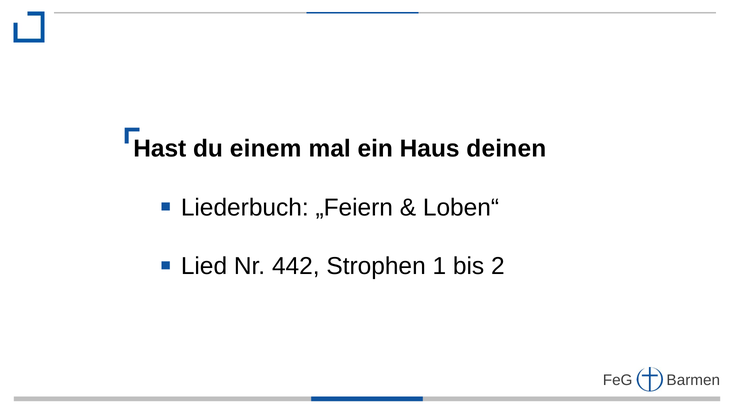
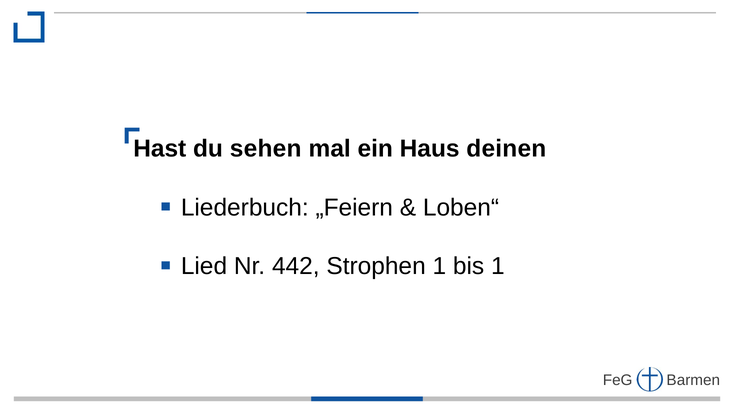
einem: einem -> sehen (266, 149)
bis 2: 2 -> 1 (498, 266)
